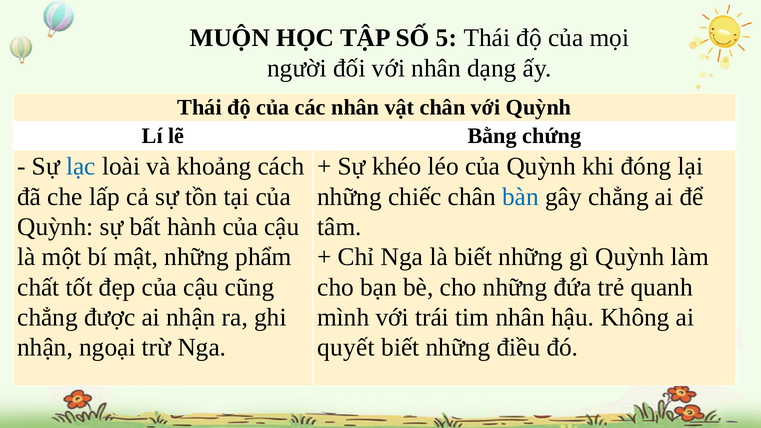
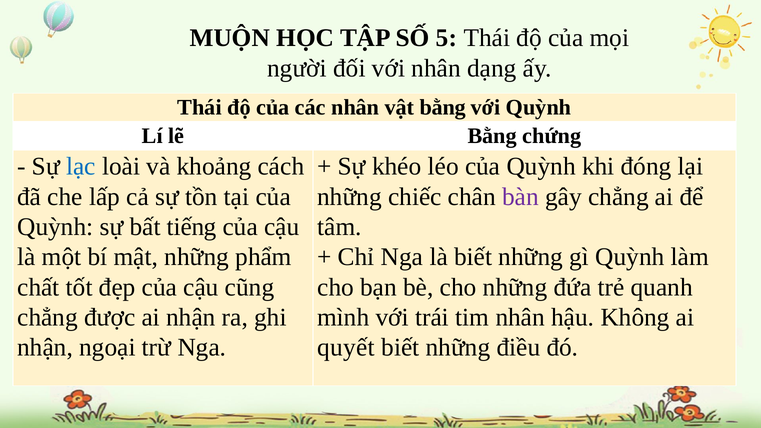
vật chân: chân -> bằng (443, 108)
bàn colour: blue -> purple (520, 197)
hành: hành -> tiếng (192, 227)
